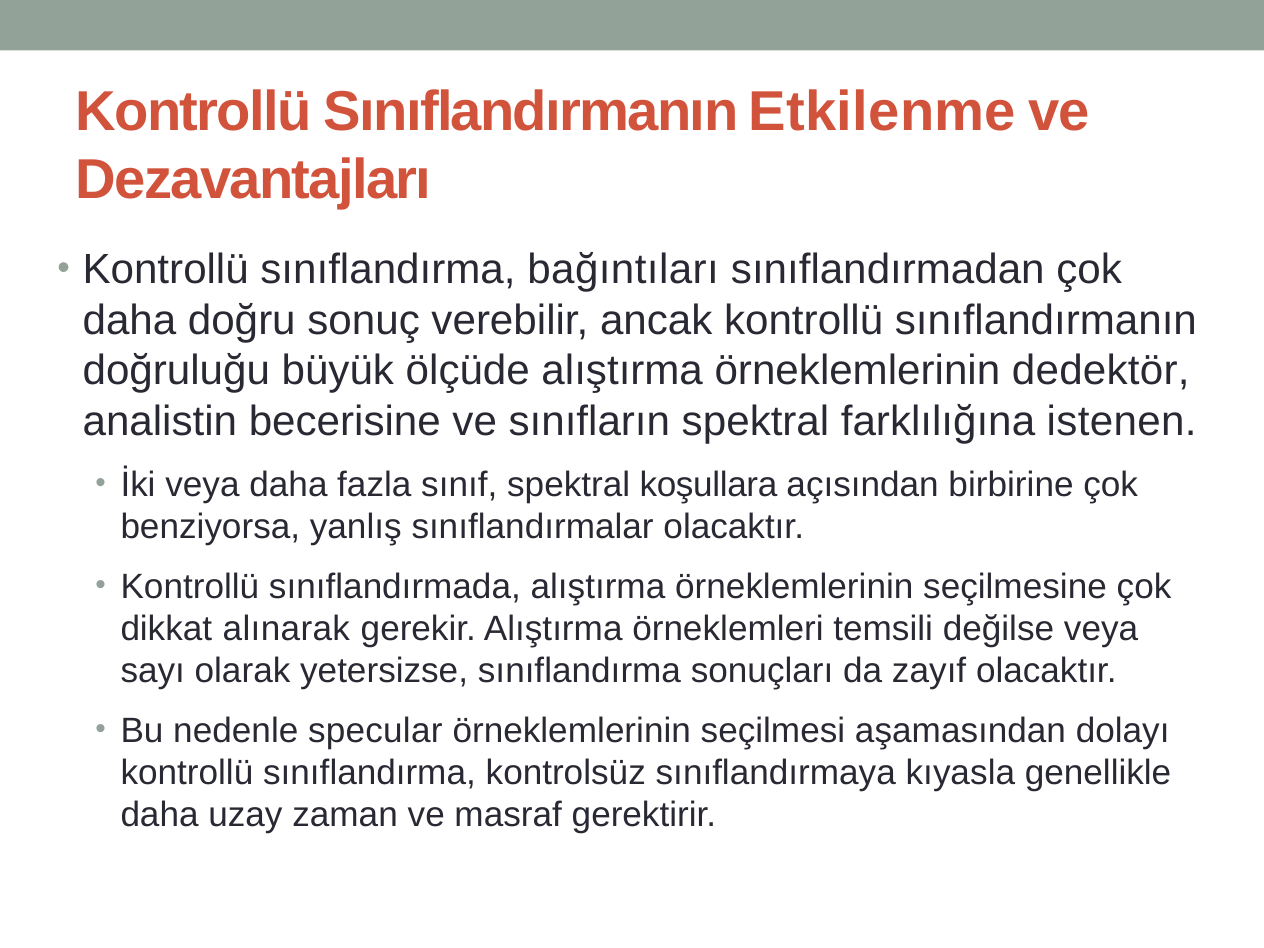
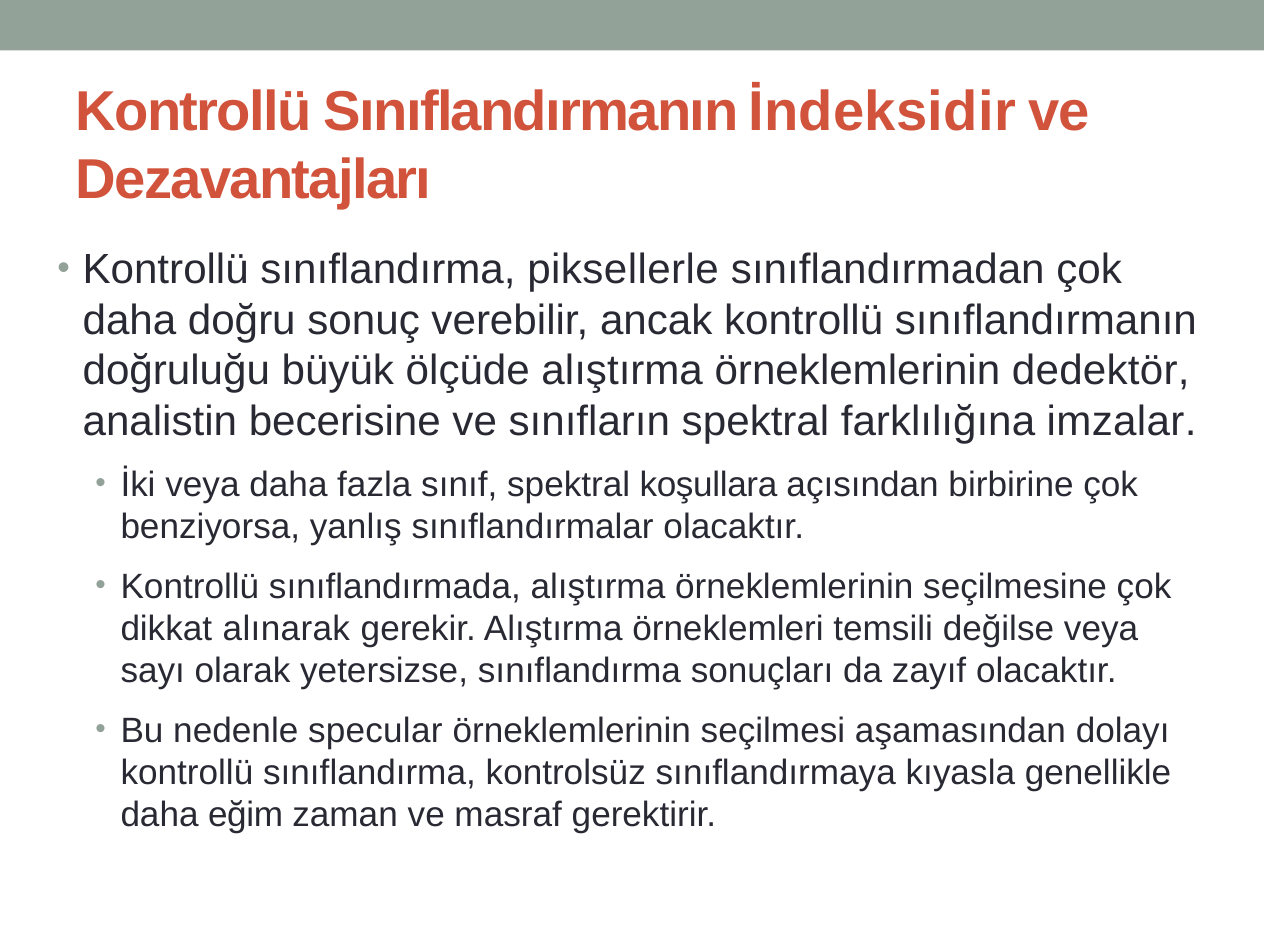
Etkilenme: Etkilenme -> İndeksidir (882, 112)
bağıntıları: bağıntıları -> piksellerle (623, 270)
istenen: istenen -> imzalar (1122, 421)
uzay: uzay -> eğim (246, 815)
